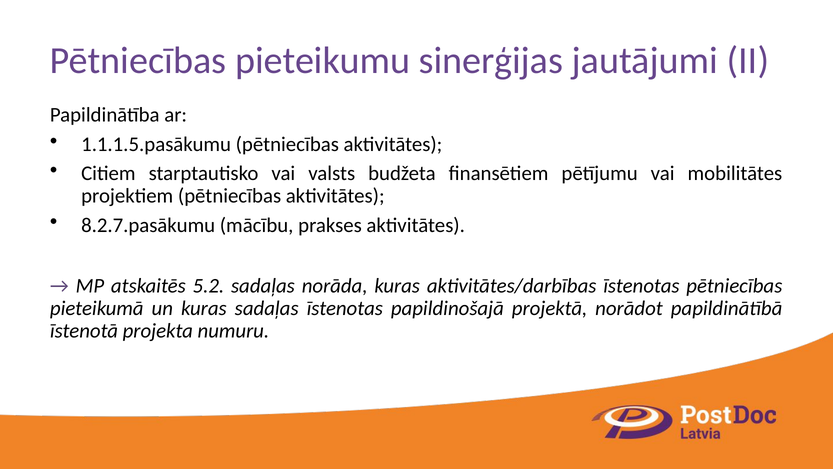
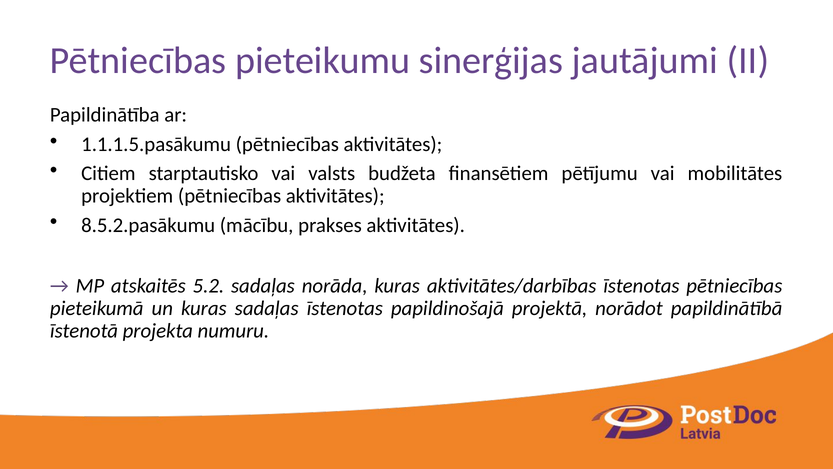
8.2.7.pasākumu: 8.2.7.pasākumu -> 8.5.2.pasākumu (148, 225)
